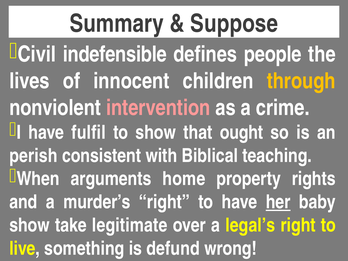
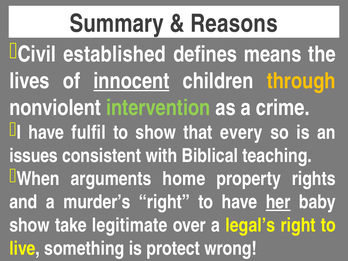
Suppose: Suppose -> Reasons (234, 23)
indefensible: indefensible -> established (115, 54)
people: people -> means (273, 54)
innocent underline: none -> present (131, 81)
intervention colour: pink -> light green (158, 108)
ought: ought -> every (241, 132)
perish: perish -> issues (34, 156)
defund: defund -> protect (173, 248)
